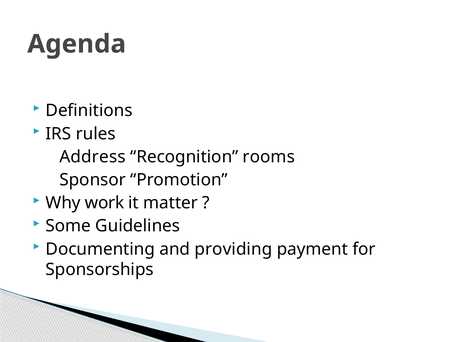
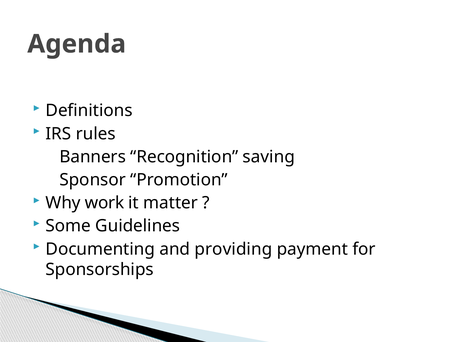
Address: Address -> Banners (93, 157)
rooms: rooms -> saving (269, 157)
